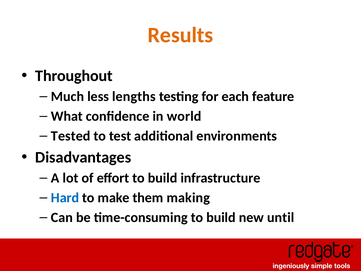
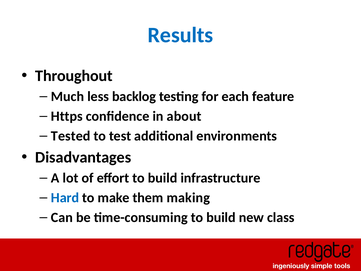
Results colour: orange -> blue (180, 35)
lengths: lengths -> backlog (134, 96)
What: What -> Https (67, 116)
world: world -> about (184, 116)
until: until -> class (281, 217)
